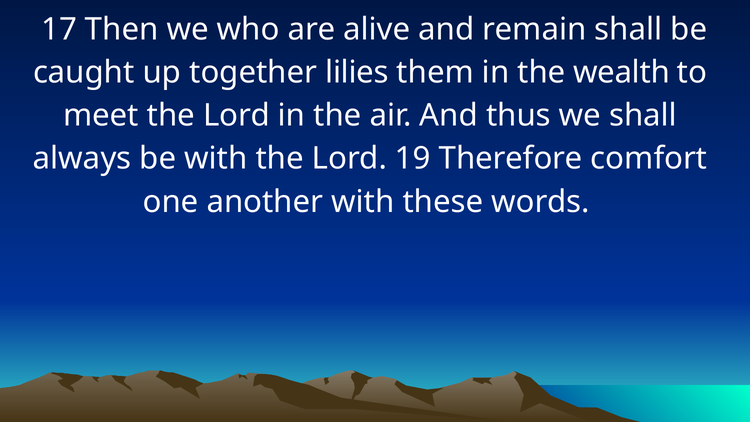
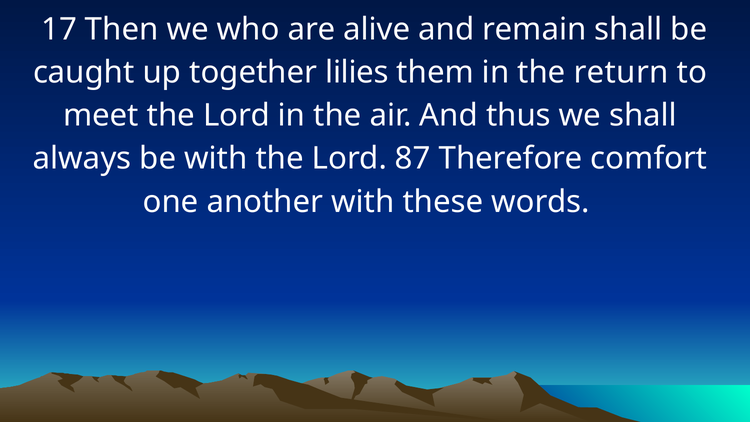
wealth: wealth -> return (621, 72)
19: 19 -> 87 (413, 159)
